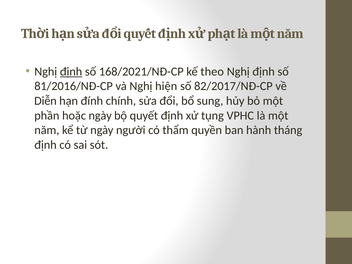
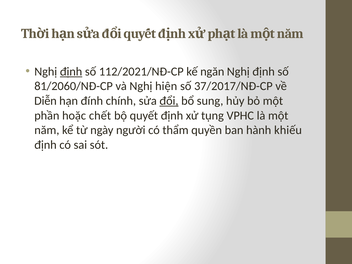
168/2021/NĐ-CP: 168/2021/NĐ-CP -> 112/2021/NĐ-CP (141, 72)
theo: theo -> ngăn (212, 72)
81/2016/NĐ-CP: 81/2016/NĐ-CP -> 81/2060/NĐ-CP (74, 86)
82/2017/NĐ-CP: 82/2017/NĐ-CP -> 37/2017/NĐ-CP (233, 86)
đổi underline: none -> present (169, 101)
hoặc ngày: ngày -> chết (100, 115)
tháng: tháng -> khiếu (288, 130)
